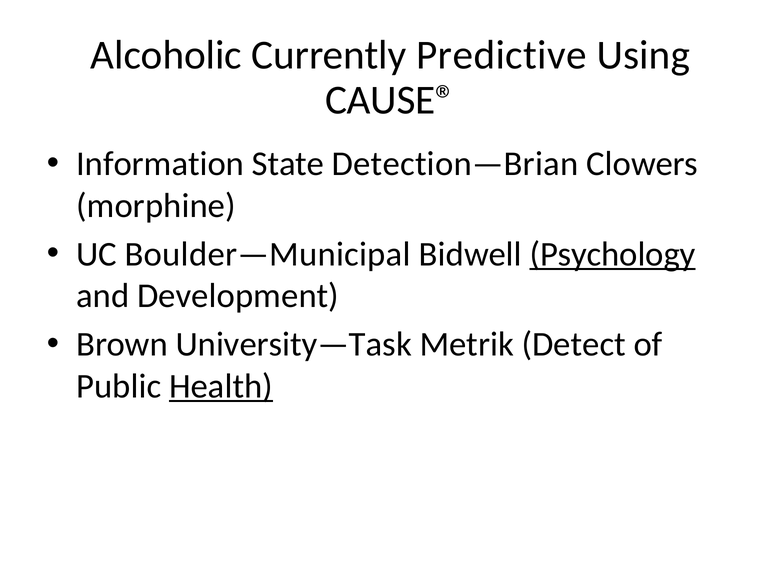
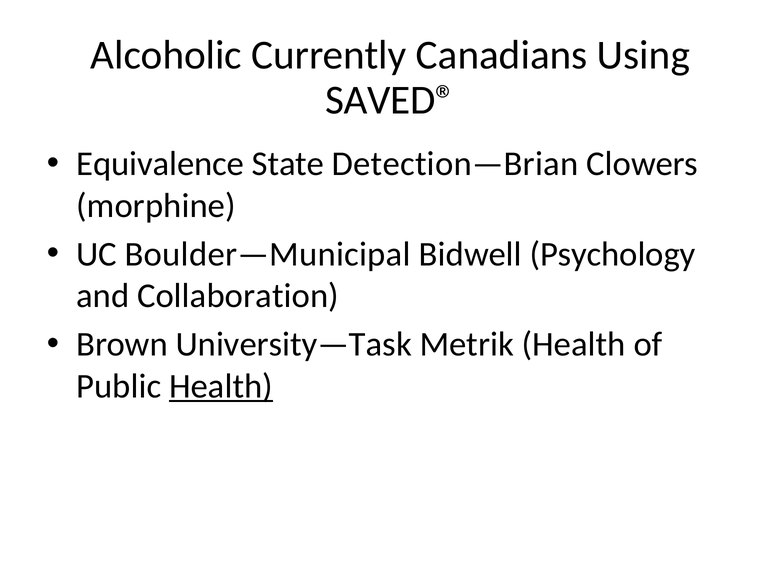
Predictive: Predictive -> Canadians (502, 55)
CAUSE®: CAUSE® -> SAVED® (391, 100)
Information: Information -> Equivalence (160, 164)
Psychology underline: present -> none (613, 254)
Development: Development -> Collaboration (238, 296)
Metrik Detect: Detect -> Health (574, 344)
